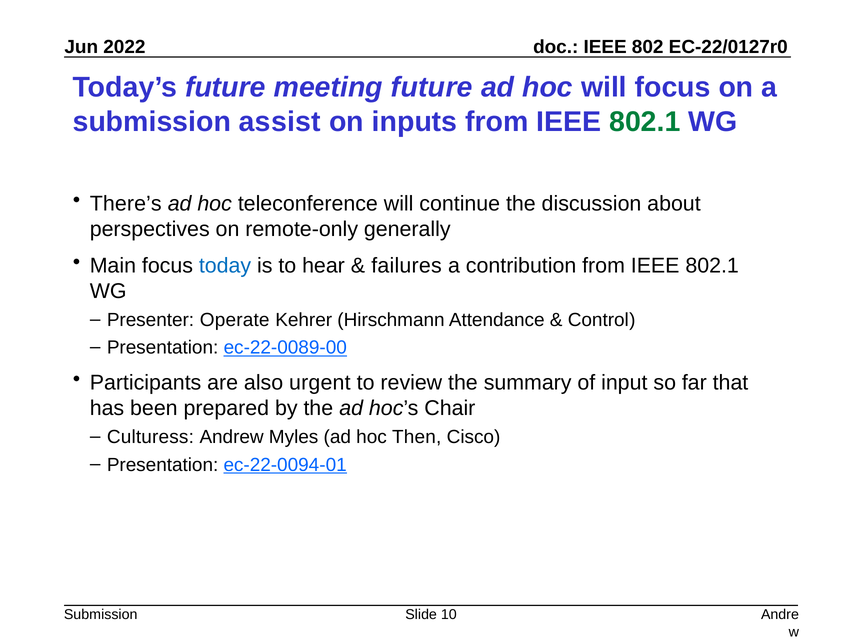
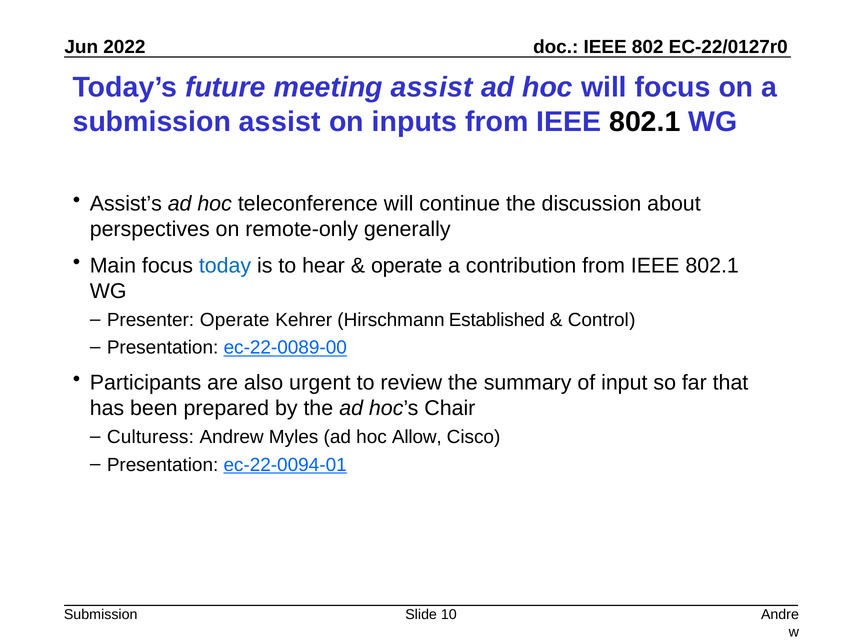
meeting future: future -> assist (432, 88)
802.1 colour: green -> black (645, 122)
There’s: There’s -> Assist’s (126, 204)
failures: failures -> operate (407, 266)
Attendance: Attendance -> Established (497, 320)
Then: Then -> Allow (417, 437)
